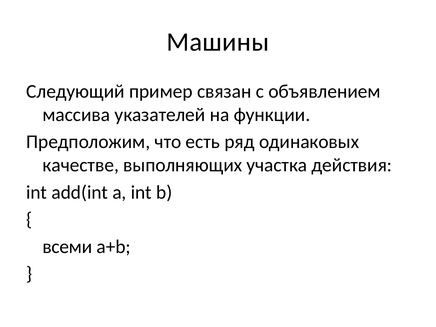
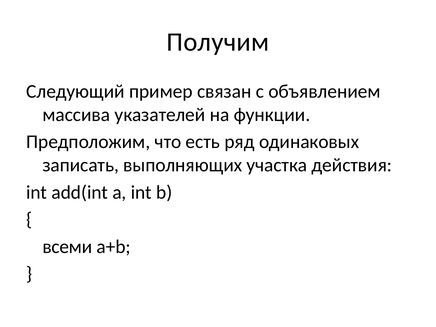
Машины: Машины -> Получим (218, 42)
качестве: качестве -> записать (81, 165)
